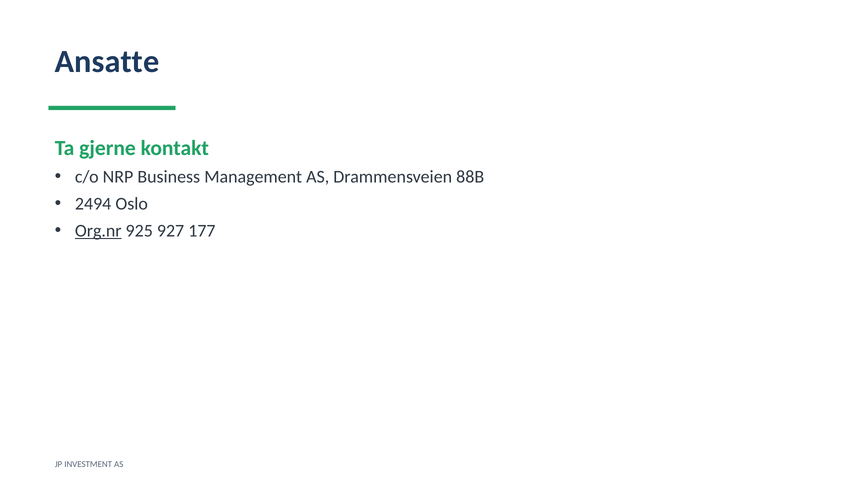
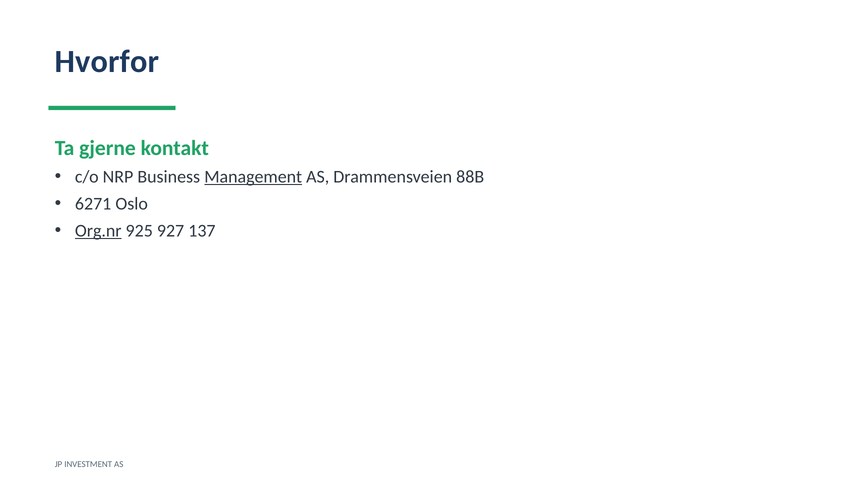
Ansatte: Ansatte -> Hvorfor (107, 61)
Management underline: none -> present (253, 177)
2494: 2494 -> 6271 (93, 204)
177: 177 -> 137 (202, 231)
